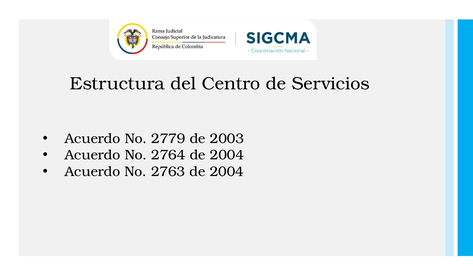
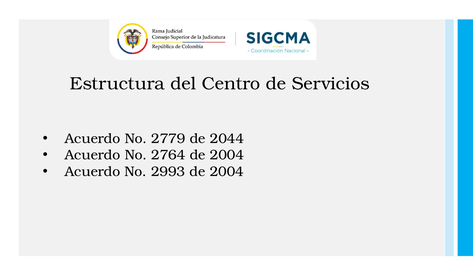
2003: 2003 -> 2044 (227, 139)
2763: 2763 -> 2993 (168, 172)
